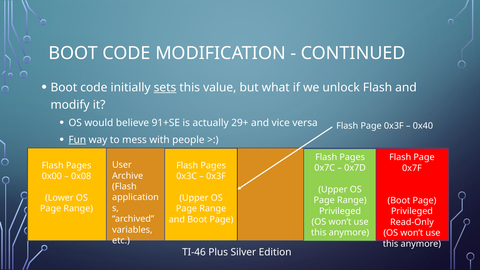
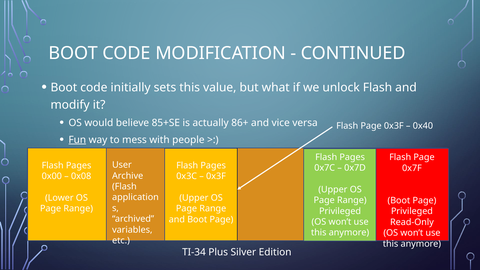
sets underline: present -> none (165, 88)
91+SE: 91+SE -> 85+SE (166, 123)
29+: 29+ -> 86+ (240, 123)
TI-46: TI-46 -> TI-34 (194, 252)
